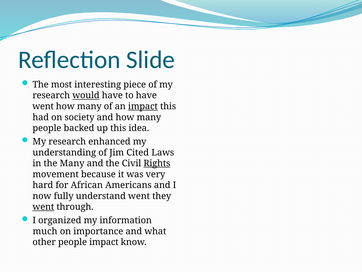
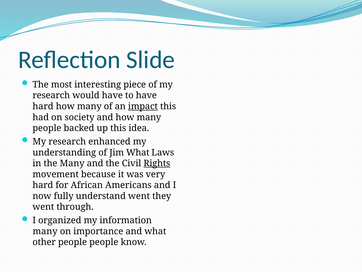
would underline: present -> none (86, 95)
went: went -> hard (43, 106)
Jim Cited: Cited -> What (138, 152)
went underline: present -> none (43, 207)
much: much -> many (45, 231)
people impact: impact -> people (104, 242)
